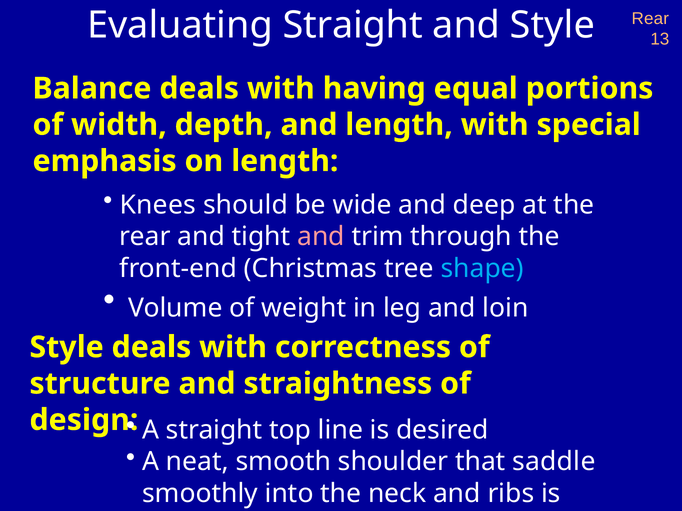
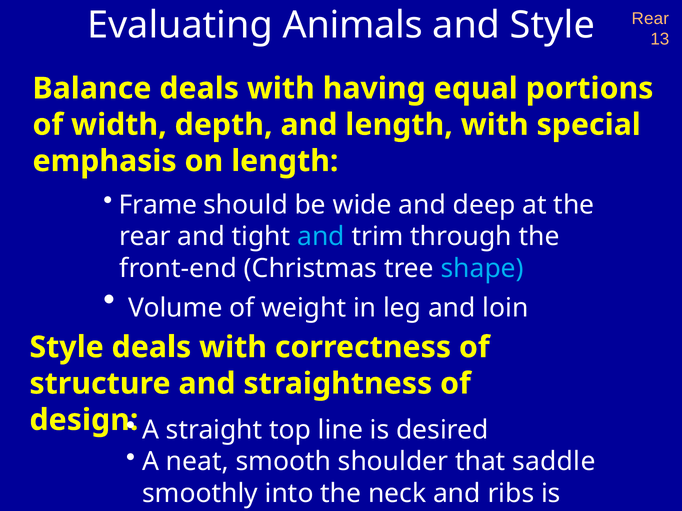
Evaluating Straight: Straight -> Animals (353, 25)
Knees: Knees -> Frame (158, 205)
and colour: pink -> light blue (321, 237)
